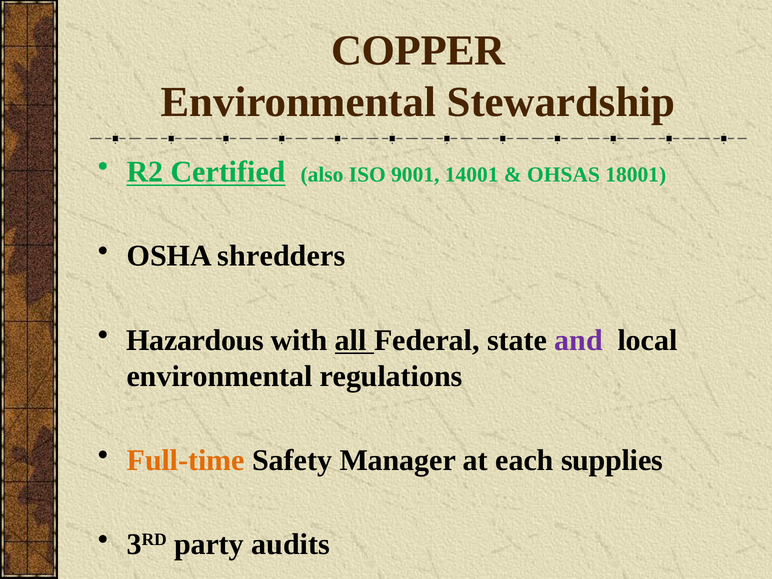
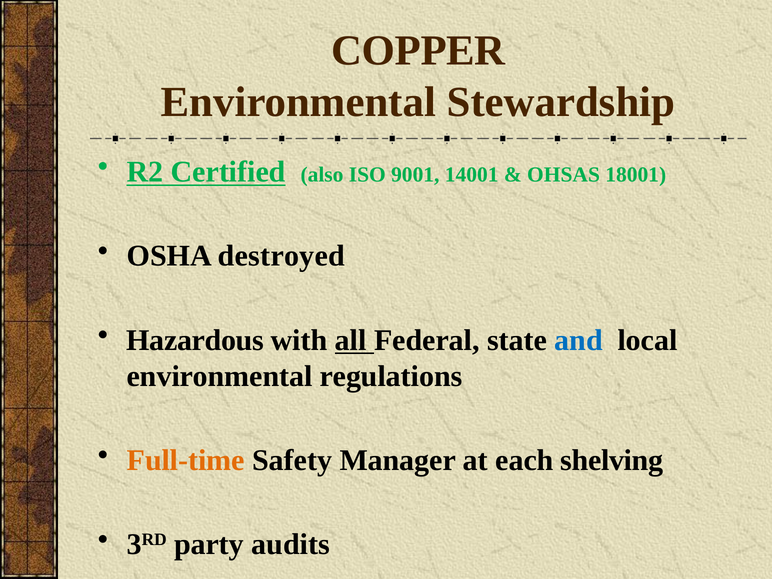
shredders: shredders -> destroyed (281, 256)
and colour: purple -> blue (579, 340)
supplies: supplies -> shelving (612, 460)
